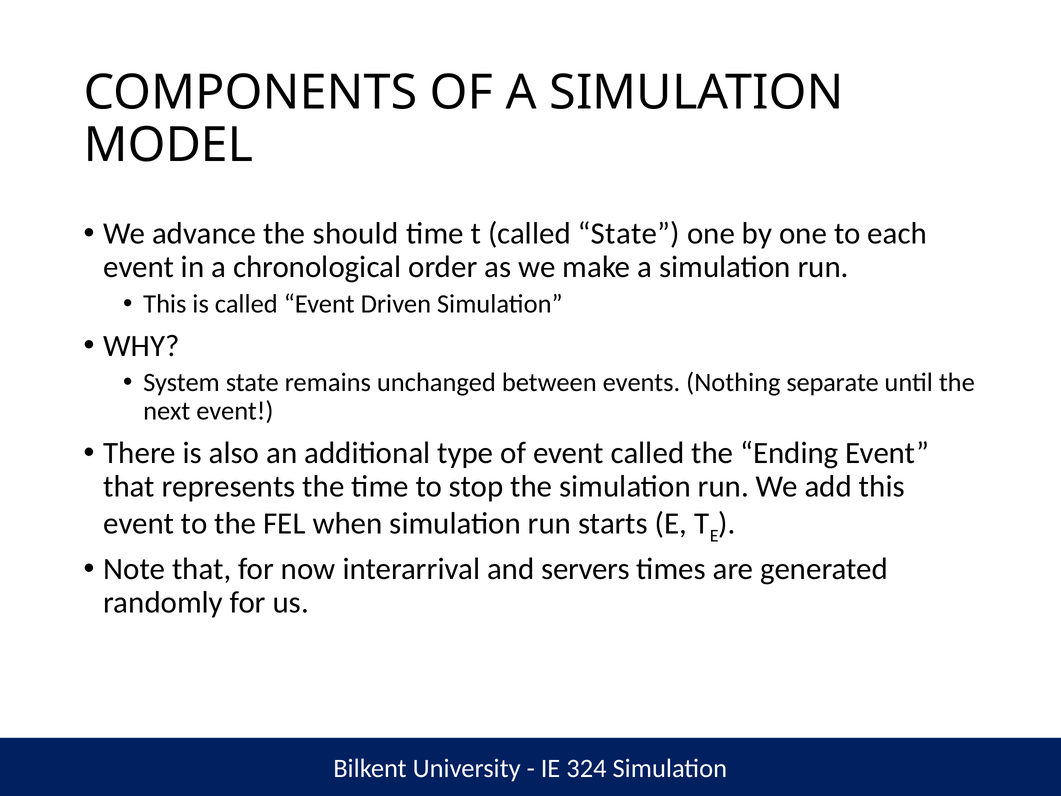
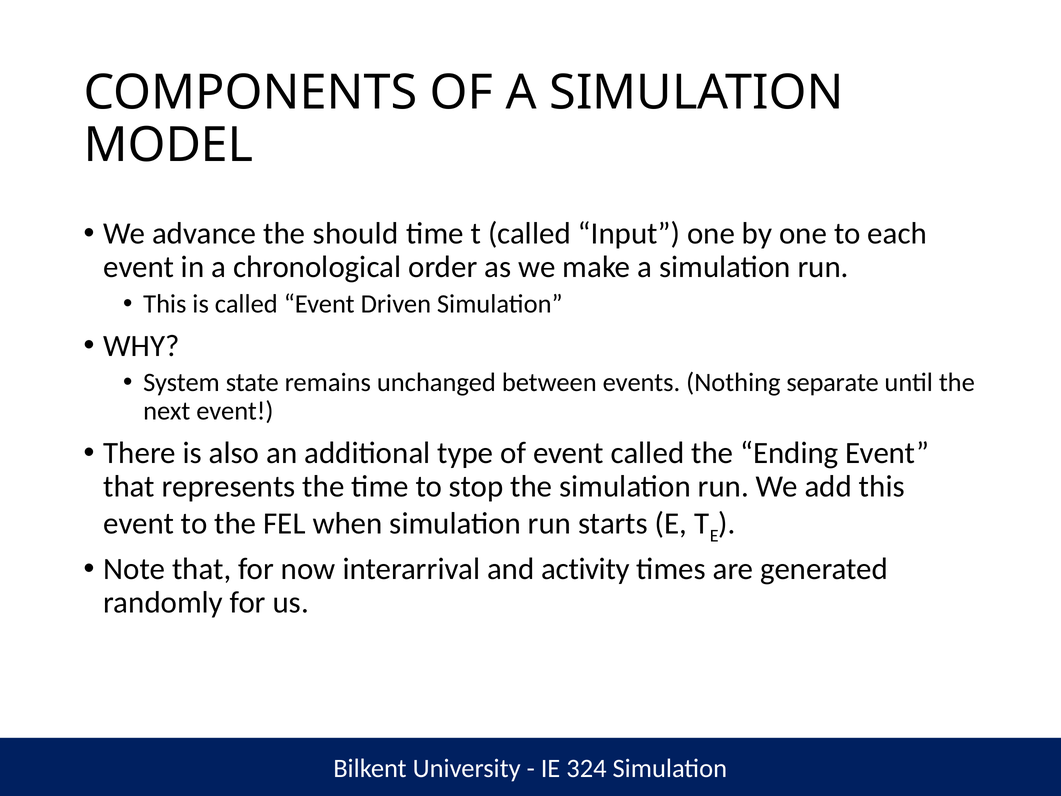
called State: State -> Input (629, 234)
servers: servers -> activity (586, 569)
